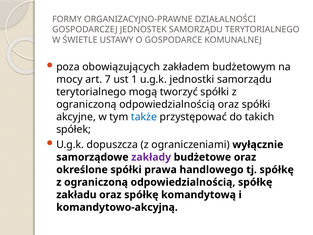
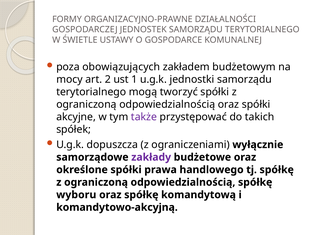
7: 7 -> 2 (108, 79)
także colour: blue -> purple (144, 117)
zakładu: zakładu -> wyboru (76, 195)
